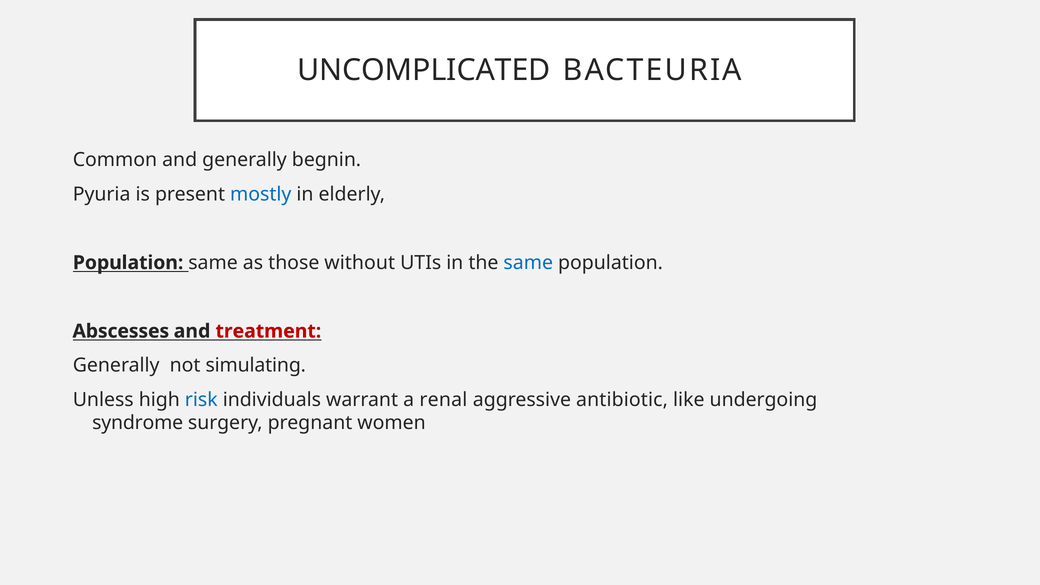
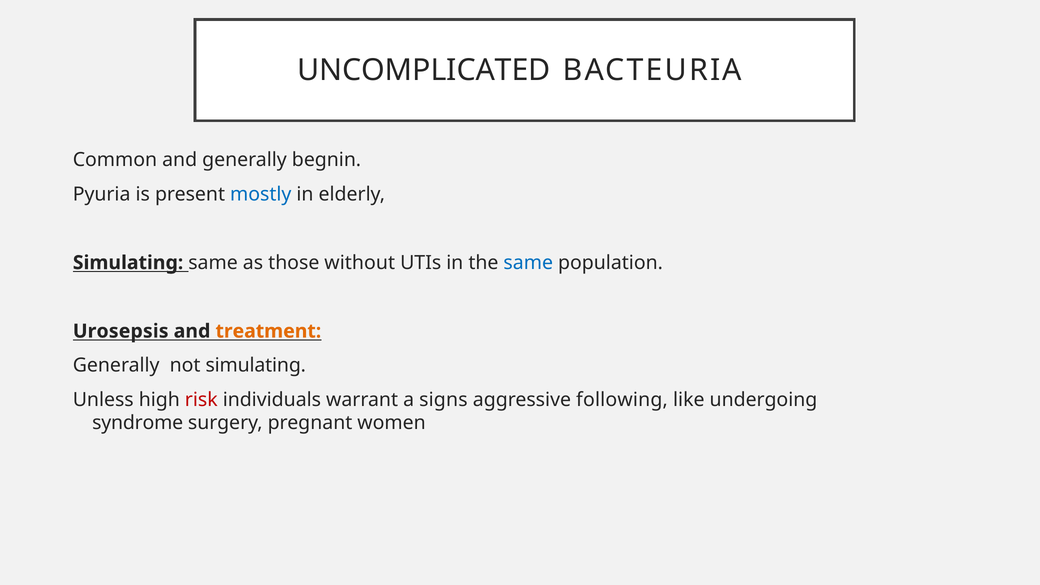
Population: Population -> Simulating (128, 263)
Abscesses: Abscesses -> Urosepsis (121, 331)
treatment colour: red -> orange (268, 331)
risk colour: blue -> red (201, 400)
renal: renal -> signs (443, 400)
antibiotic: antibiotic -> following (622, 400)
